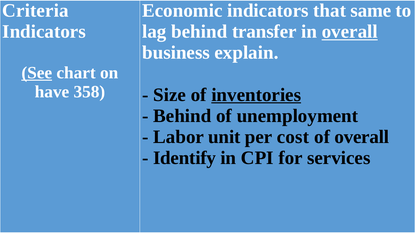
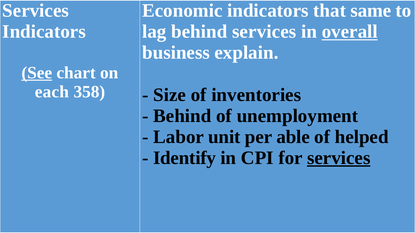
Criteria: Criteria -> Services (36, 11)
behind transfer: transfer -> services (264, 32)
have: have -> each (52, 92)
inventories underline: present -> none (256, 95)
cost: cost -> able (293, 137)
of overall: overall -> helped (362, 137)
services underline: none -> present (339, 158)
